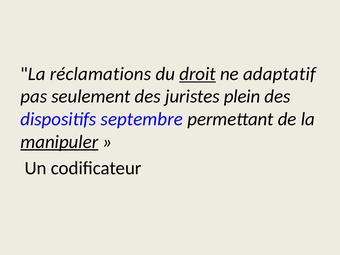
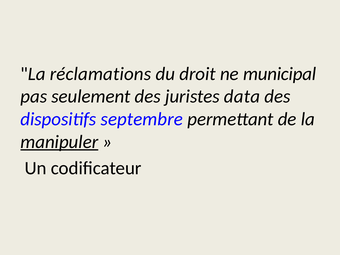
droit underline: present -> none (198, 74)
adaptatif: adaptatif -> municipal (280, 74)
plein: plein -> data (242, 96)
